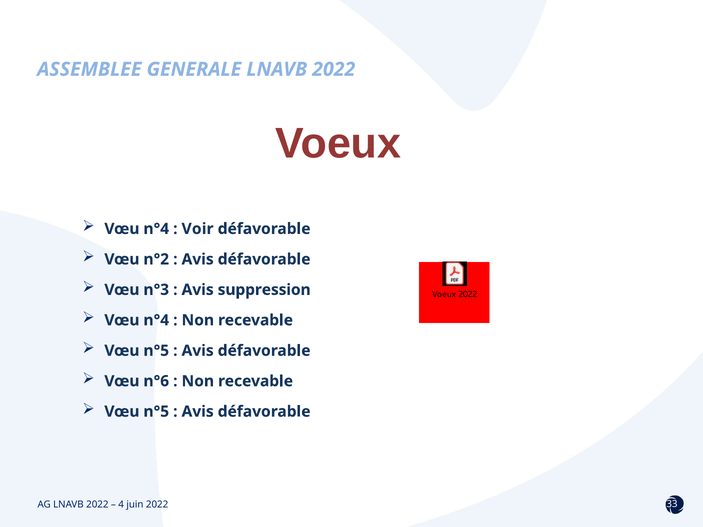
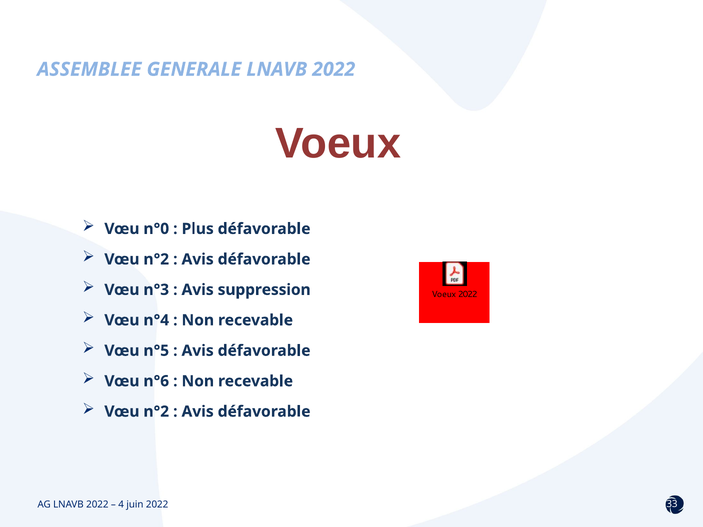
n°4: n°4 -> n°0 (156, 229)
Voir: Voir -> Plus (198, 229)
n°5: n°5 -> n°2 (156, 412)
